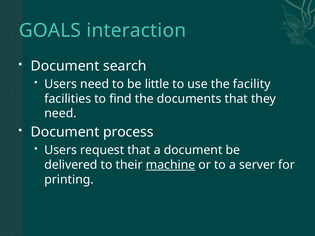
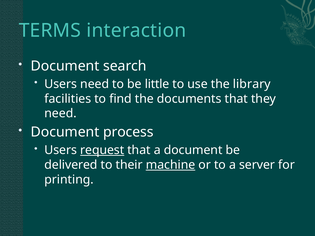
GOALS: GOALS -> TERMS (50, 30)
facility: facility -> library (252, 84)
request underline: none -> present (102, 150)
